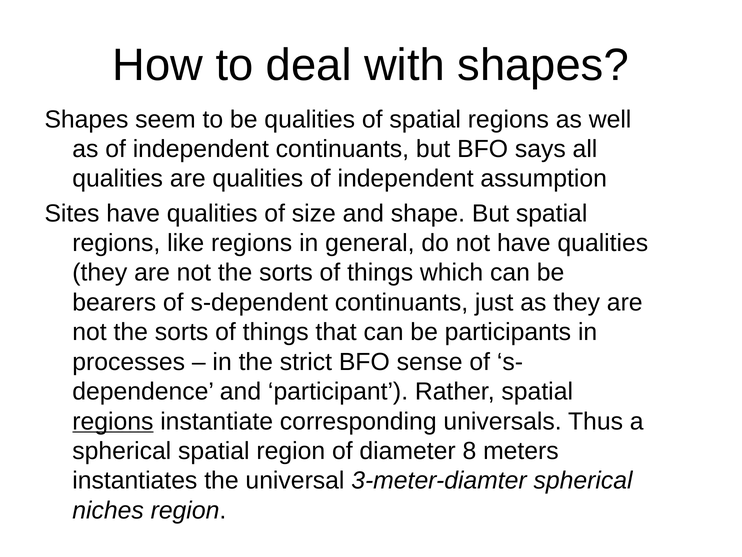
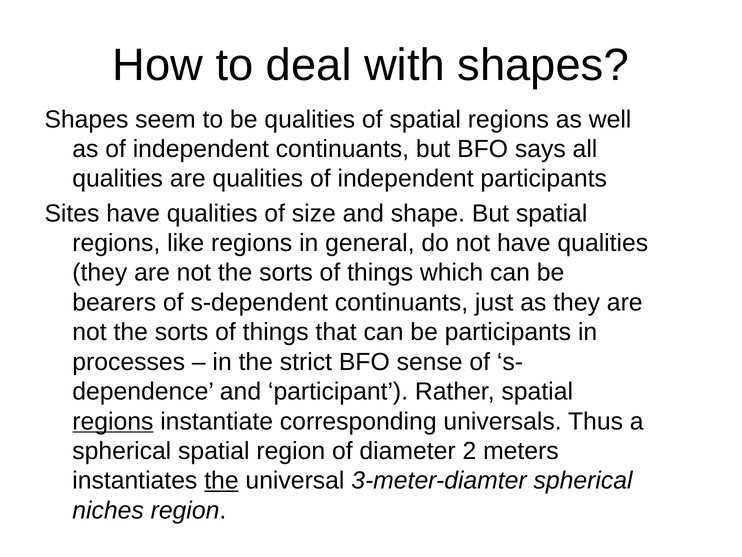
independent assumption: assumption -> participants (544, 179)
8: 8 -> 2 (469, 451)
the underline: none -> present (221, 480)
